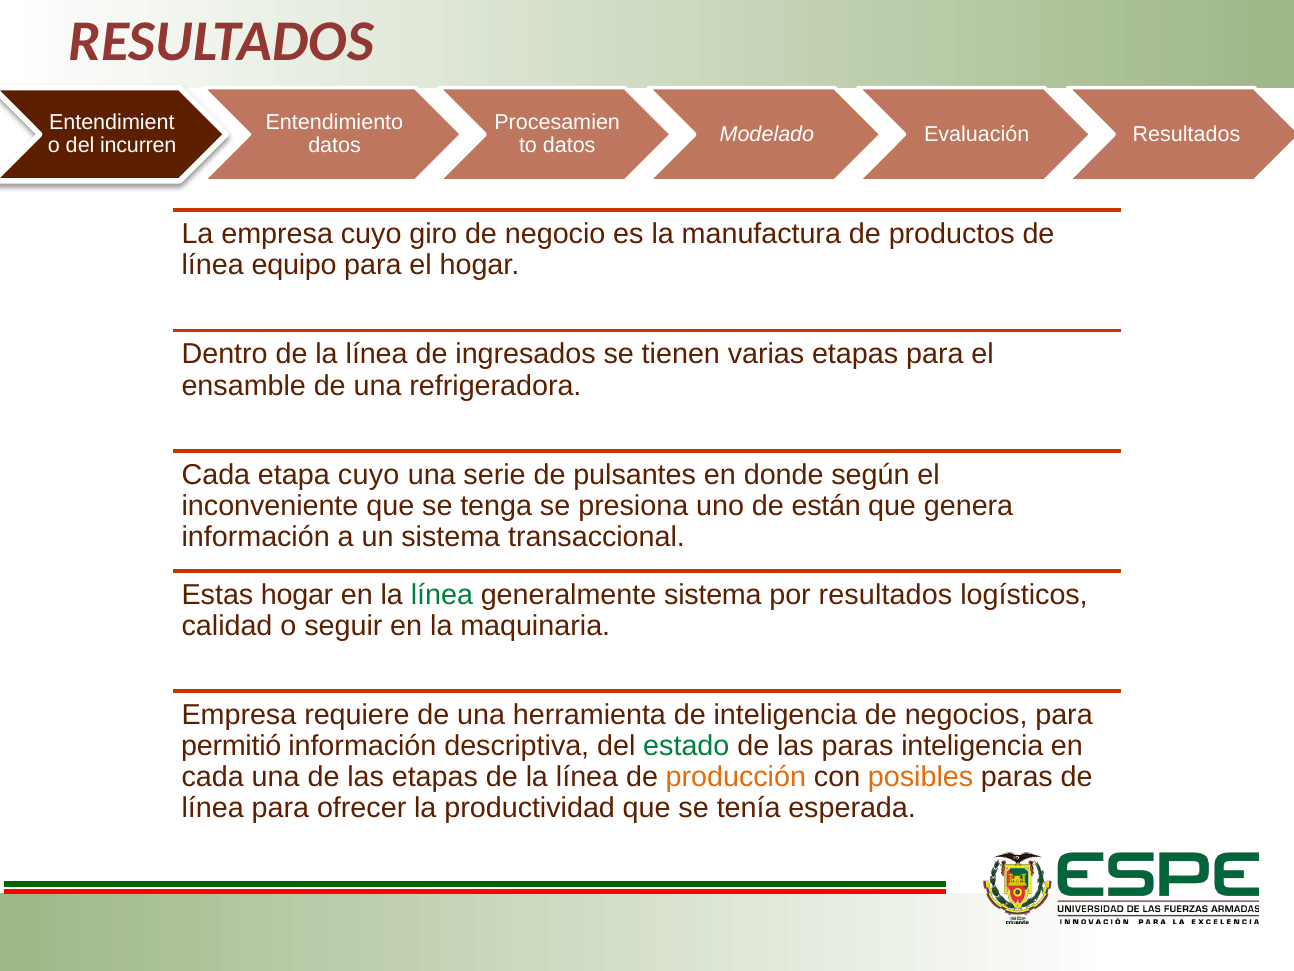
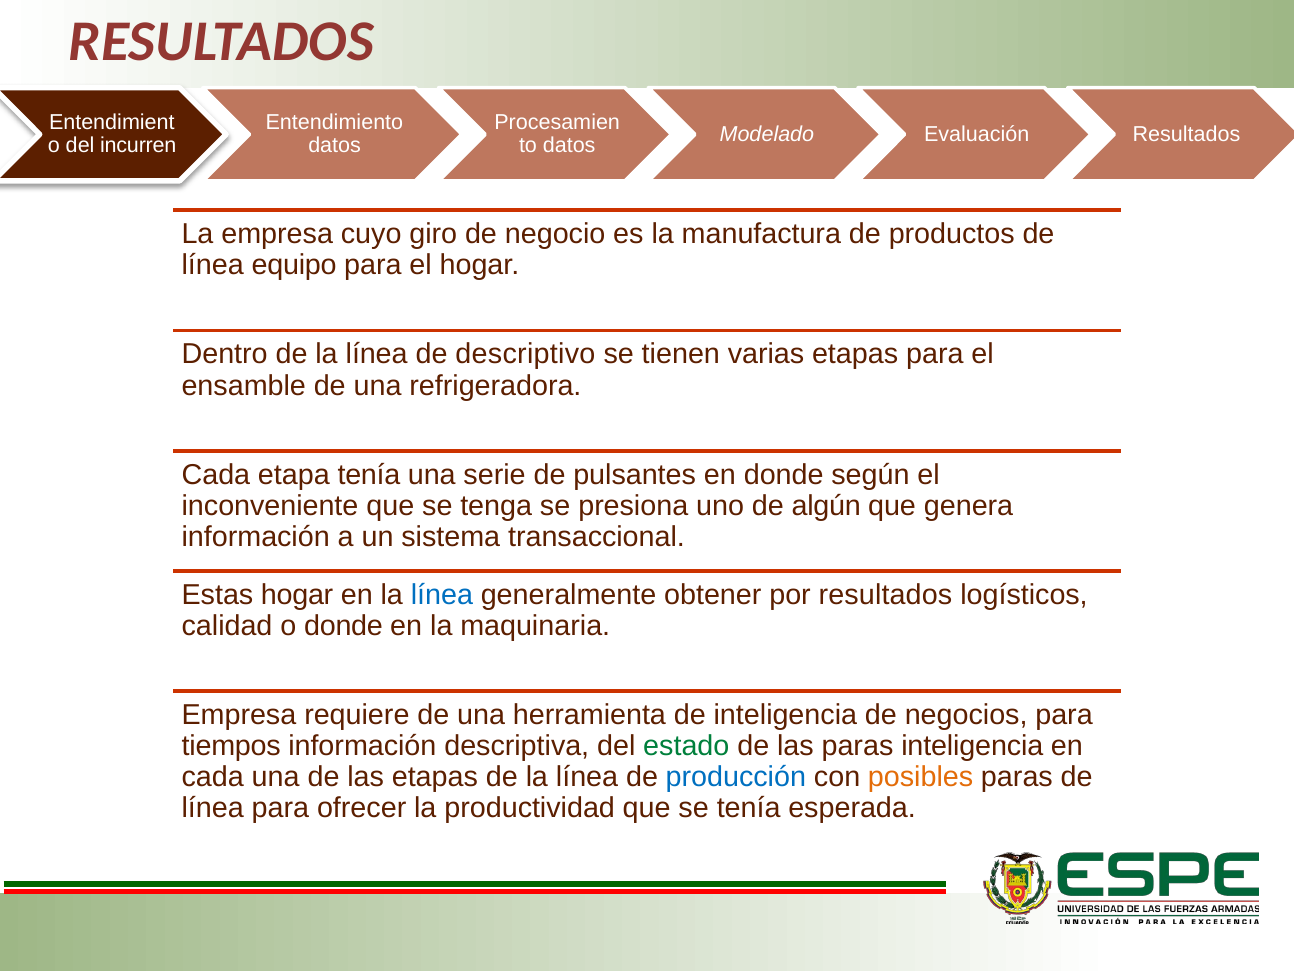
ingresados: ingresados -> descriptivo (525, 354)
etapa cuyo: cuyo -> tenía (369, 474)
están: están -> algún (826, 506)
línea colour: green -> blue (442, 595)
generalmente sistema: sistema -> obtener (713, 595)
o seguir: seguir -> donde (343, 626)
permitió: permitió -> tiempos (231, 746)
producción colour: orange -> blue (736, 777)
